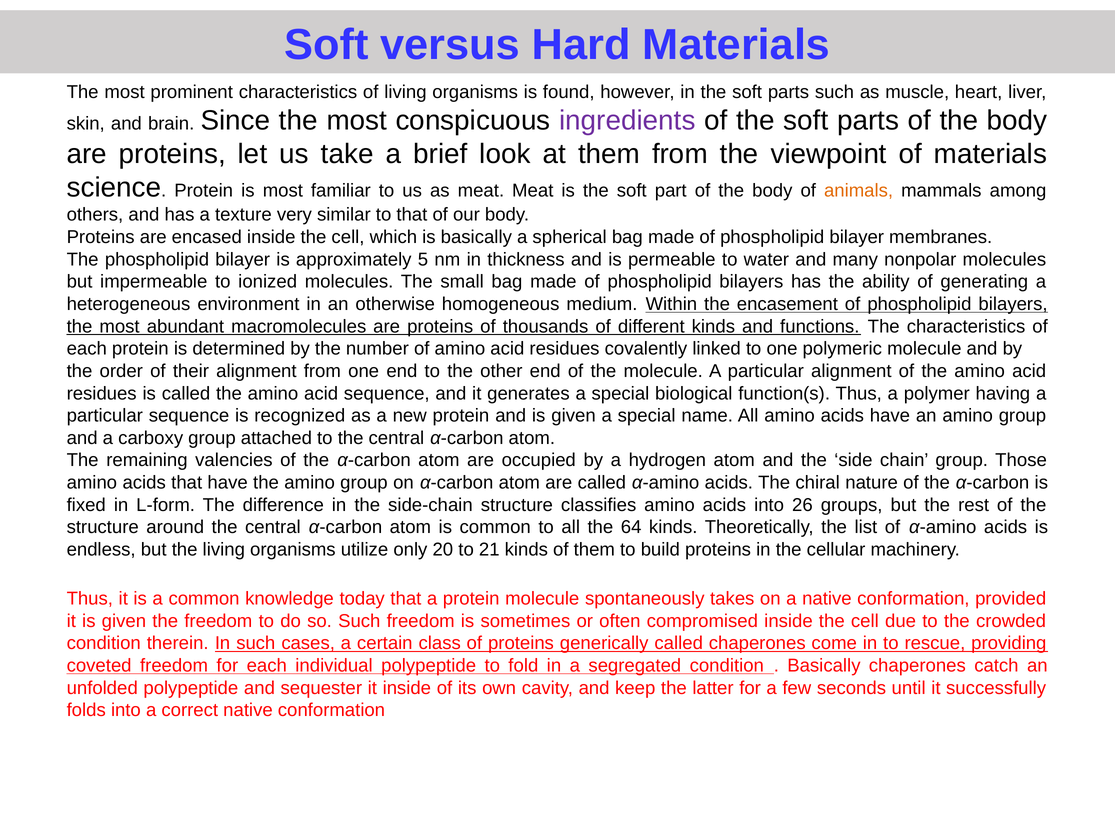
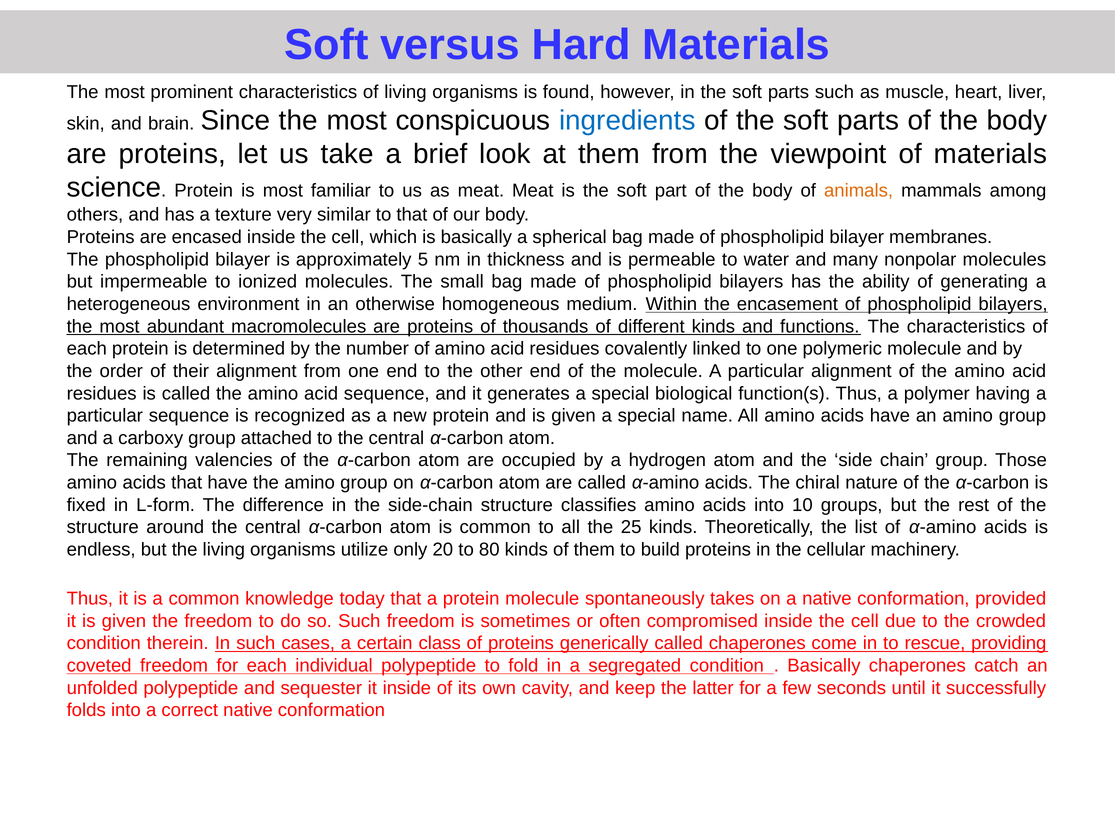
ingredients colour: purple -> blue (627, 121)
26: 26 -> 10 (802, 505)
64: 64 -> 25 (631, 527)
21: 21 -> 80 (489, 549)
